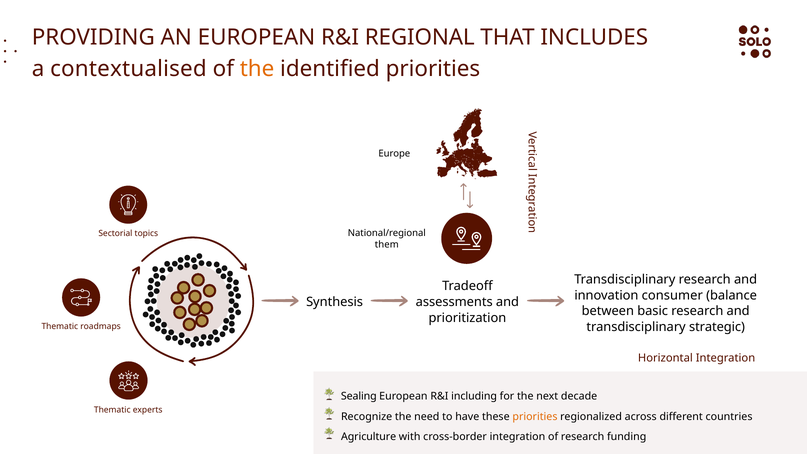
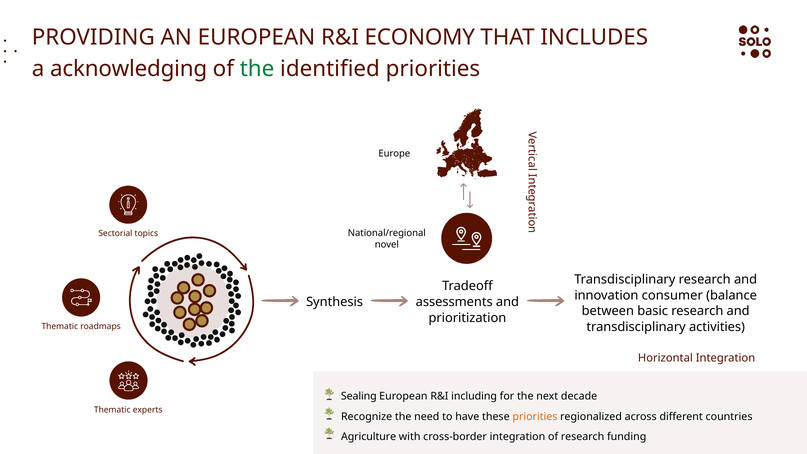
REGIONAL: REGIONAL -> ECONOMY (420, 38)
contextualised: contextualised -> acknowledging (129, 69)
the colour: orange -> green (257, 69)
them: them -> novel (387, 245)
strategic: strategic -> activities (717, 327)
